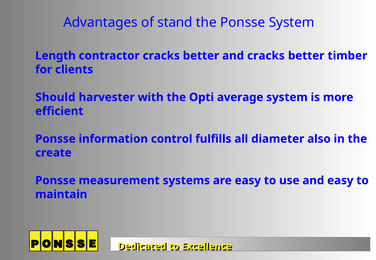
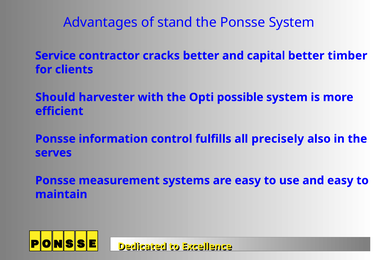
Length: Length -> Service (56, 56)
and cracks: cracks -> capital (266, 56)
average: average -> possible (240, 97)
diameter: diameter -> precisely (278, 139)
create: create -> serves (53, 153)
